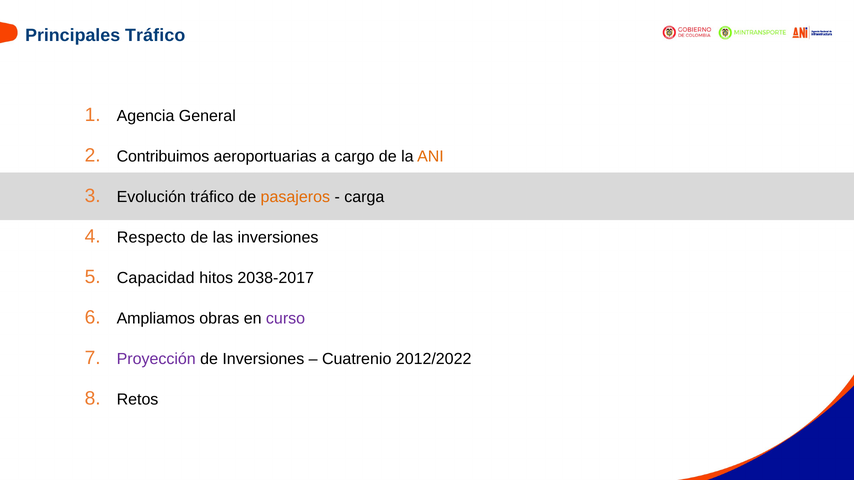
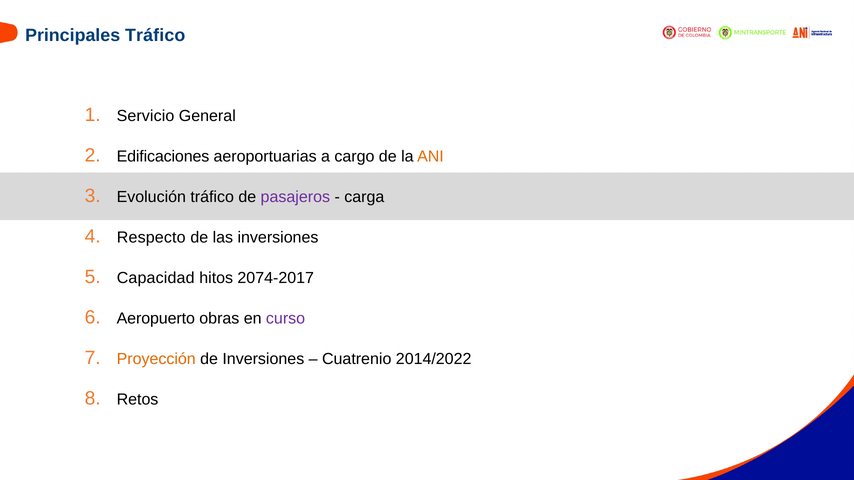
Agencia: Agencia -> Servicio (145, 116)
Contribuimos: Contribuimos -> Edificaciones (163, 157)
pasajeros colour: orange -> purple (295, 197)
2038-2017: 2038-2017 -> 2074-2017 (276, 278)
Ampliamos: Ampliamos -> Aeropuerto (156, 319)
Proyección colour: purple -> orange (156, 359)
2012/2022: 2012/2022 -> 2014/2022 (434, 359)
